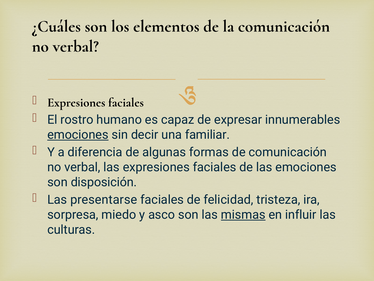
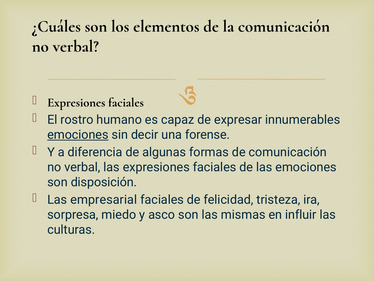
familiar: familiar -> forense (207, 135)
presentarse: presentarse -> empresarial (104, 199)
mismas underline: present -> none (243, 214)
